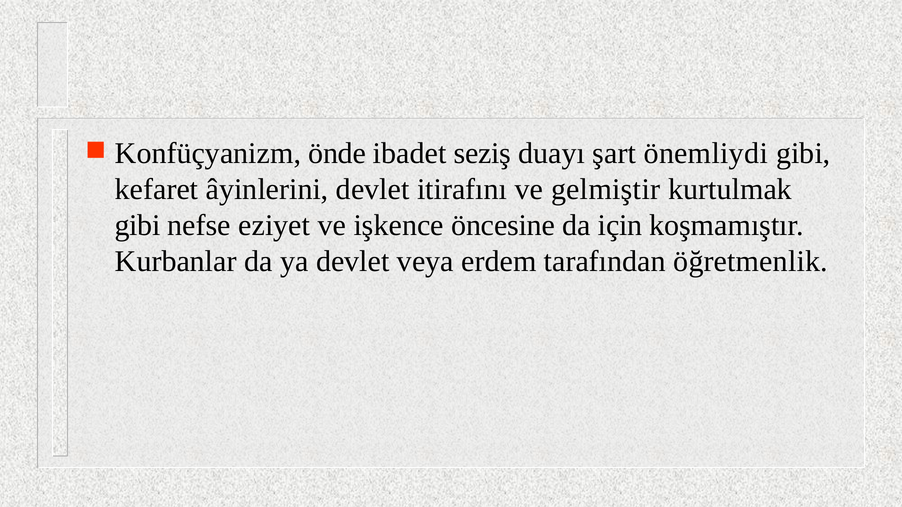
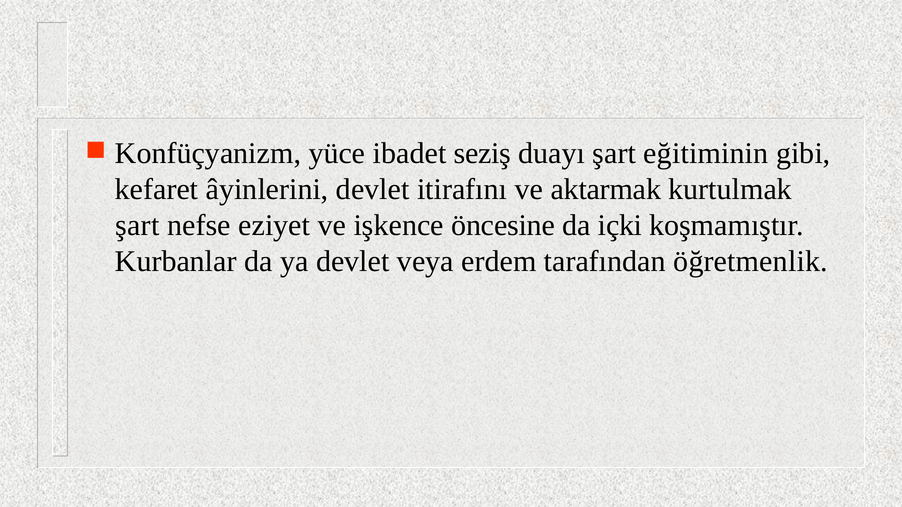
önde: önde -> yüce (337, 153)
önemliydi: önemliydi -> eğitiminin (706, 153)
gelmiştir: gelmiştir -> aktarmak (606, 189)
gibi: gibi -> şart (137, 225)
için: için -> içki (620, 225)
